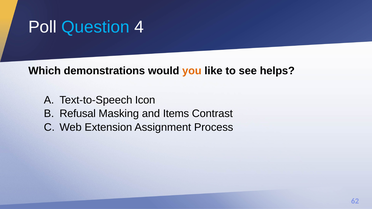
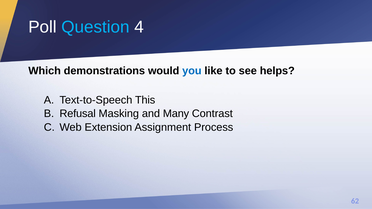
you colour: orange -> blue (192, 71)
Icon: Icon -> This (145, 100)
Items: Items -> Many (176, 114)
